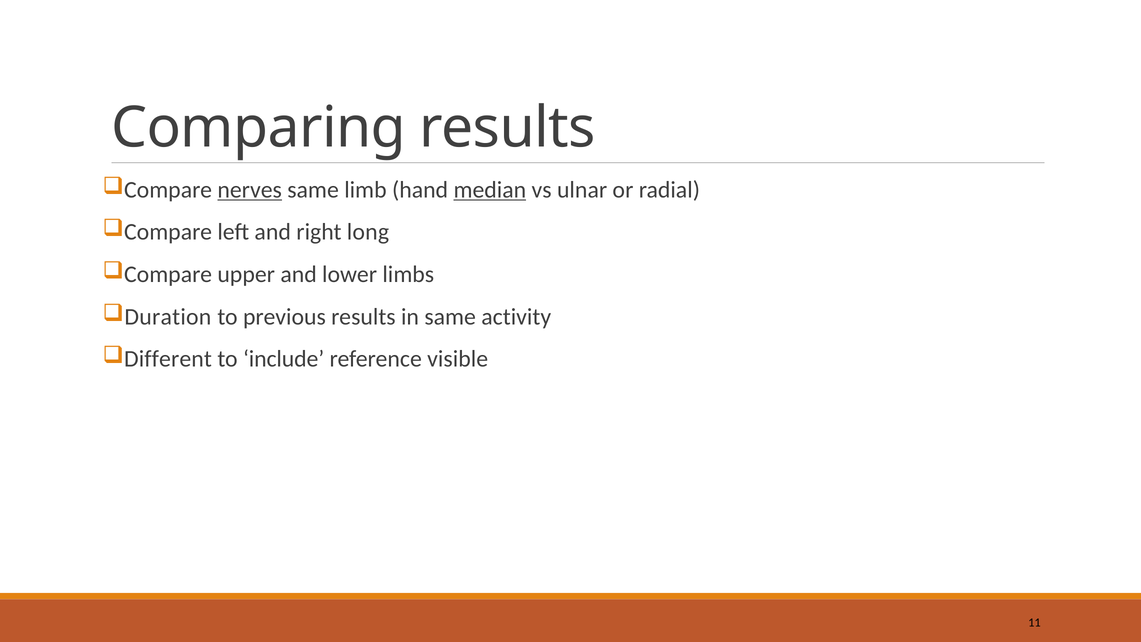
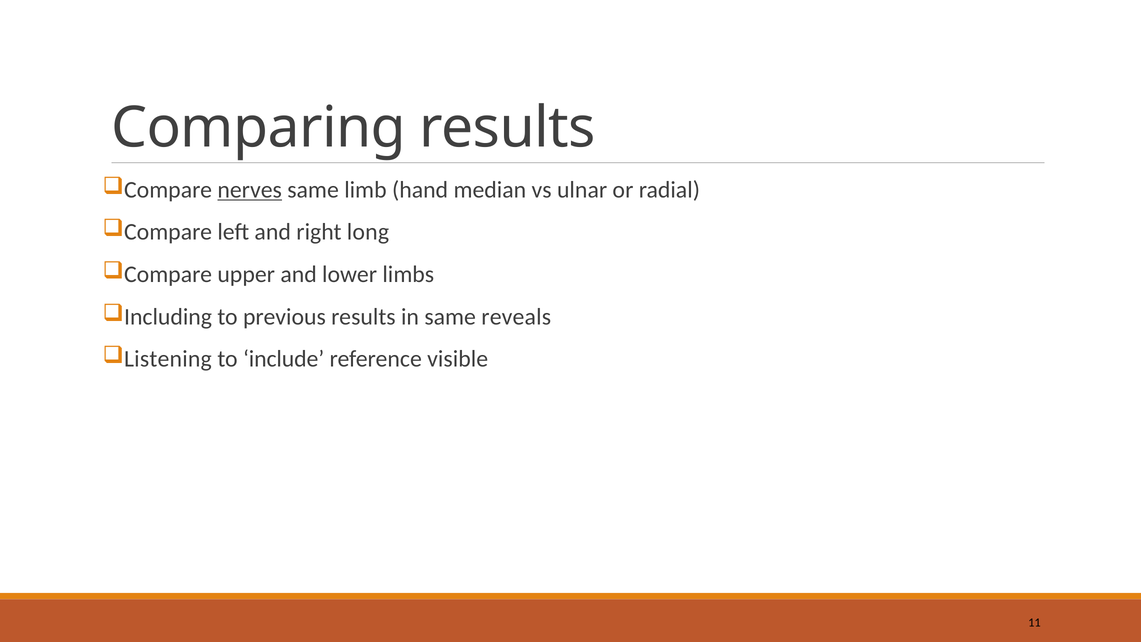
median underline: present -> none (490, 190)
Duration: Duration -> Including (168, 317)
activity: activity -> reveals (516, 317)
Different: Different -> Listening (168, 359)
